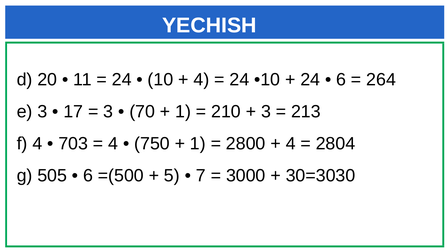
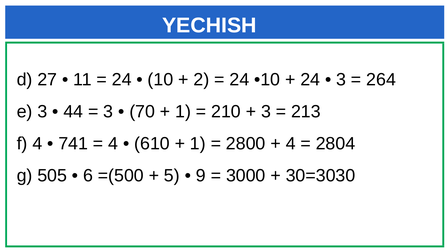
20: 20 -> 27 (47, 80)
4: 4 -> 2 (201, 80)
6: 6 -> 3 (341, 80)
17: 17 -> 44 (73, 112)
703: 703 -> 741 (73, 144)
750: 750 -> 610 (152, 144)
7: 7 -> 9 (201, 176)
